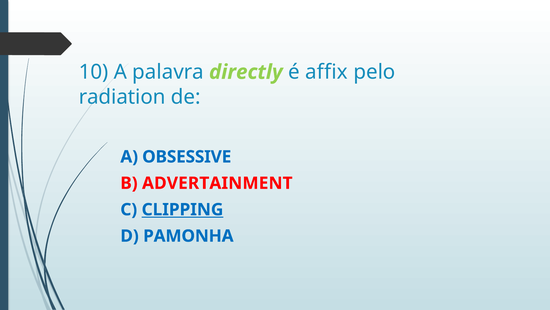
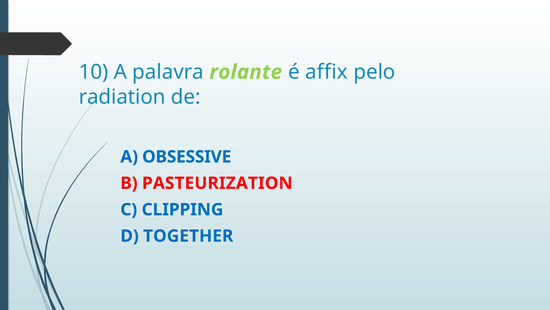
directly: directly -> rolante (246, 72)
ADVERTAINMENT: ADVERTAINMENT -> PASTEURIZATION (217, 183)
CLIPPING underline: present -> none (182, 209)
PAMONHA: PAMONHA -> TOGETHER (188, 236)
